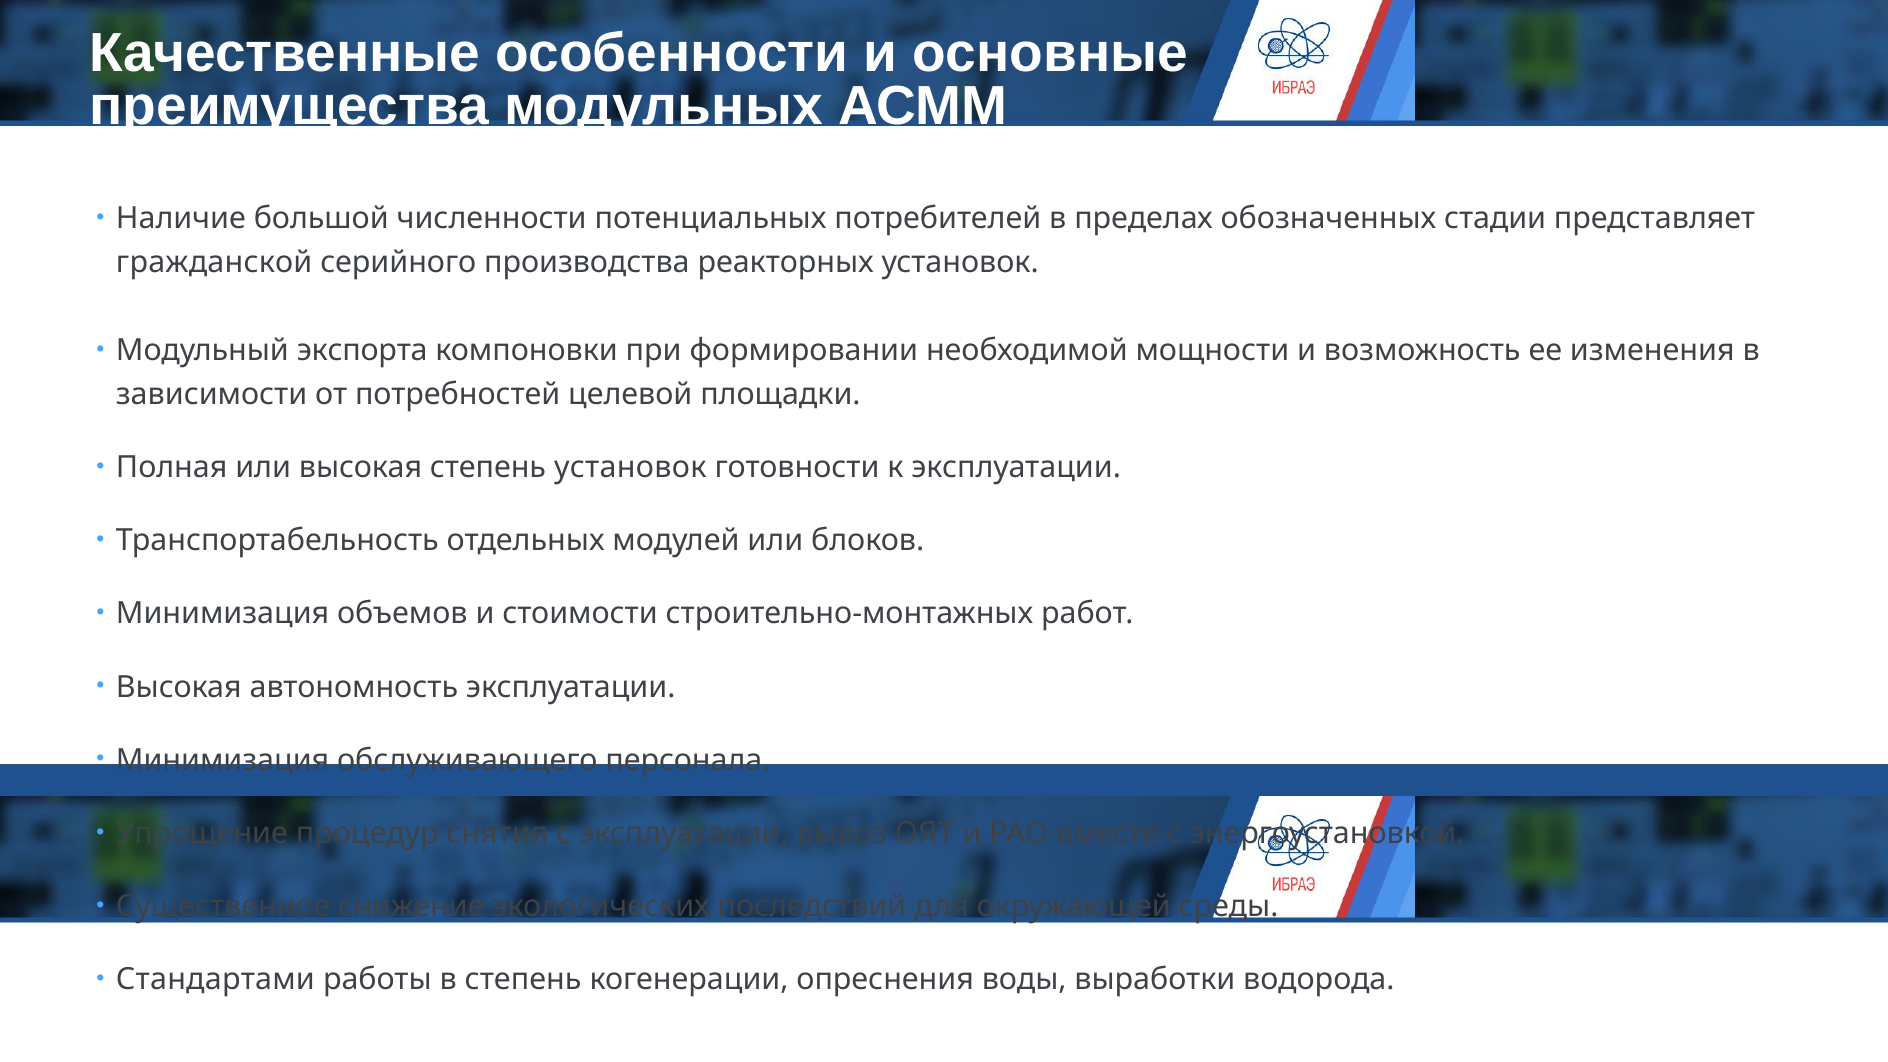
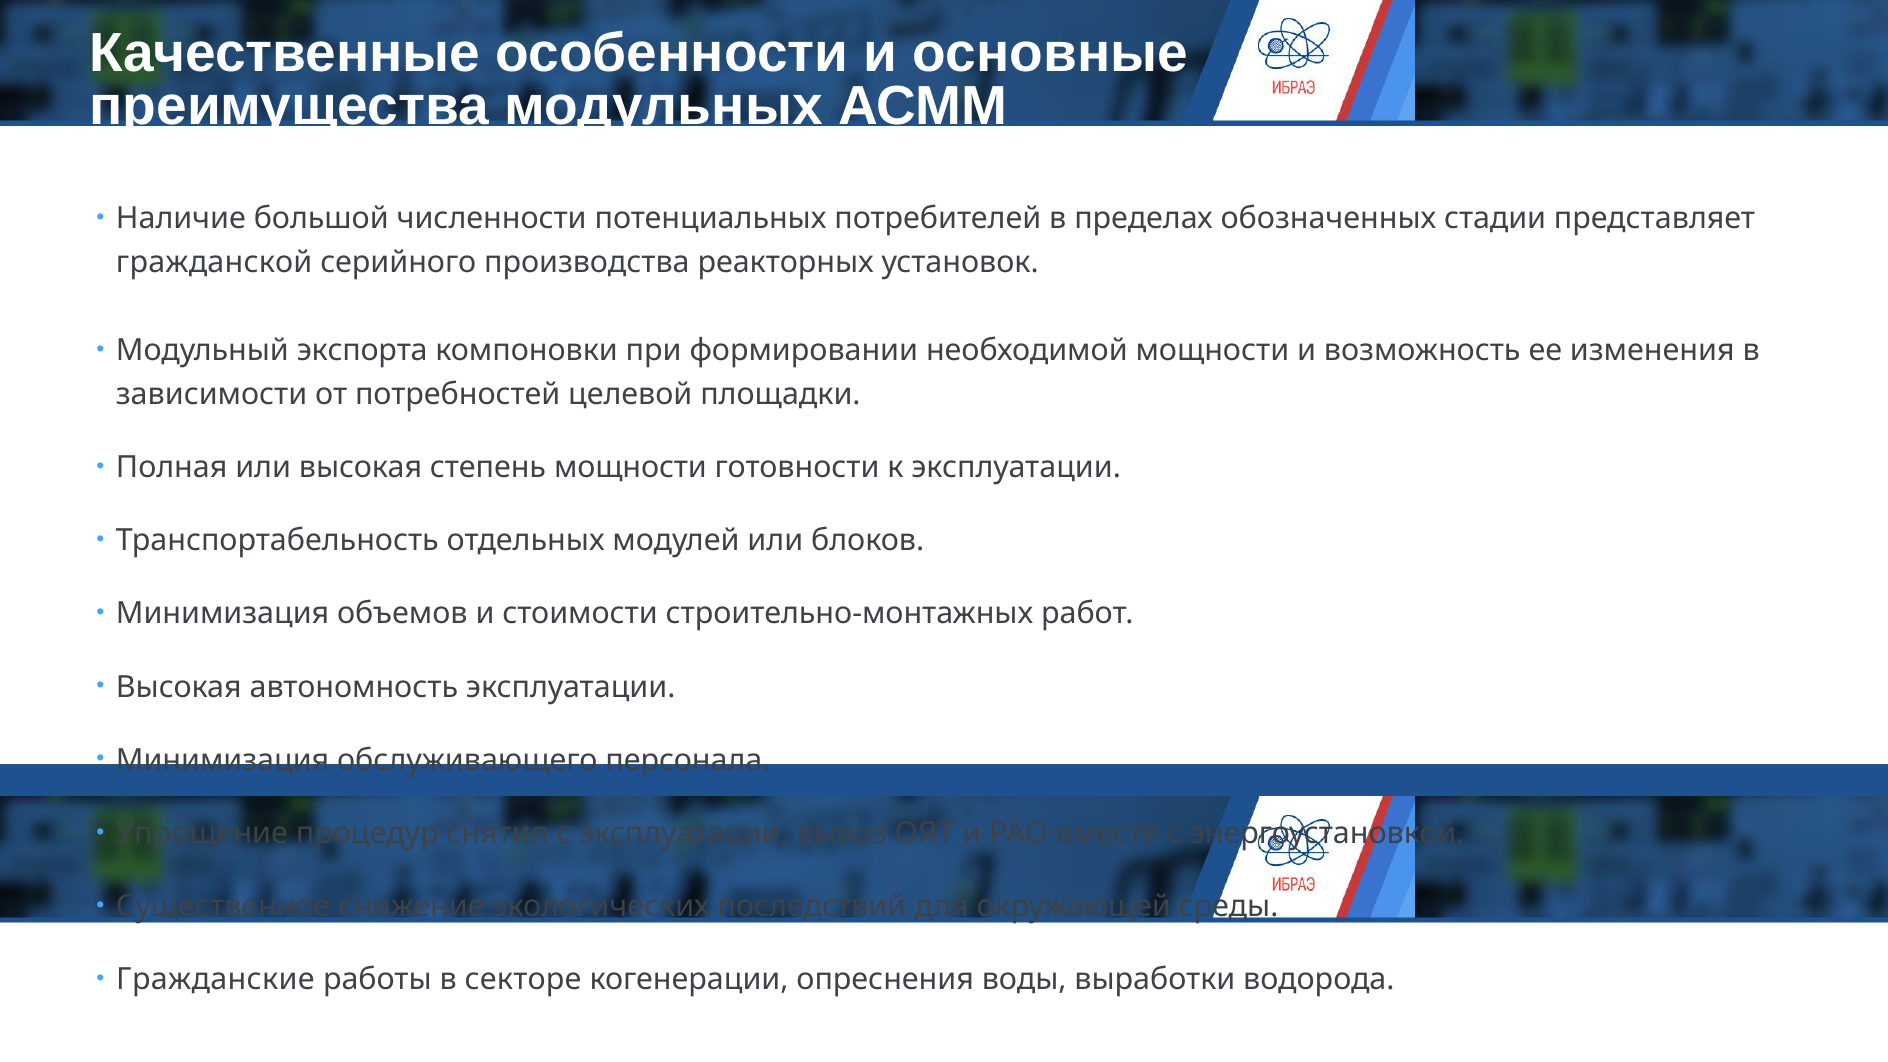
степень установок: установок -> мощности (630, 467)
Стандартами: Стандартами -> Гражданские (215, 980)
в степень: степень -> секторе (523, 980)
